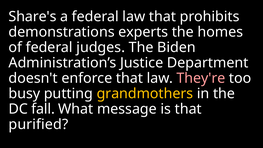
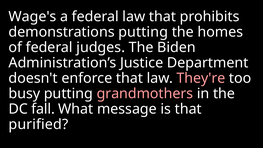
Share's: Share's -> Wage's (32, 17)
demonstrations experts: experts -> putting (143, 32)
grandmothers colour: yellow -> pink (145, 93)
